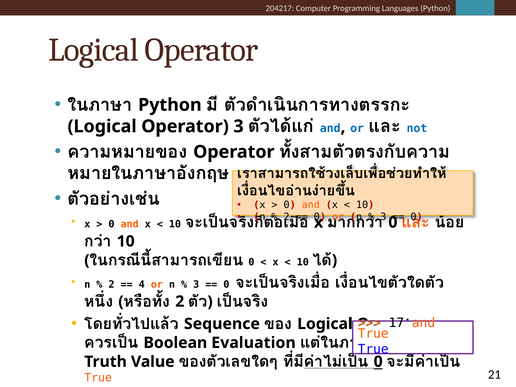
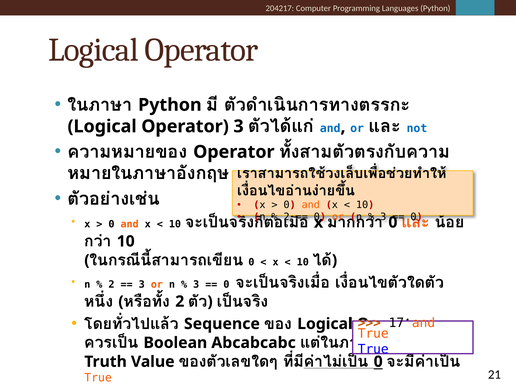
4: 4 -> 3 (142, 284)
Evaluation: Evaluation -> Abcabcabc (254, 343)
